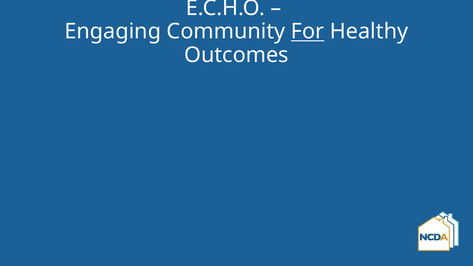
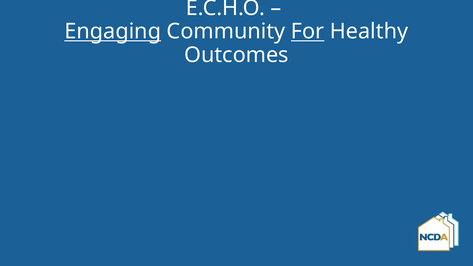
Engaging underline: none -> present (113, 32)
